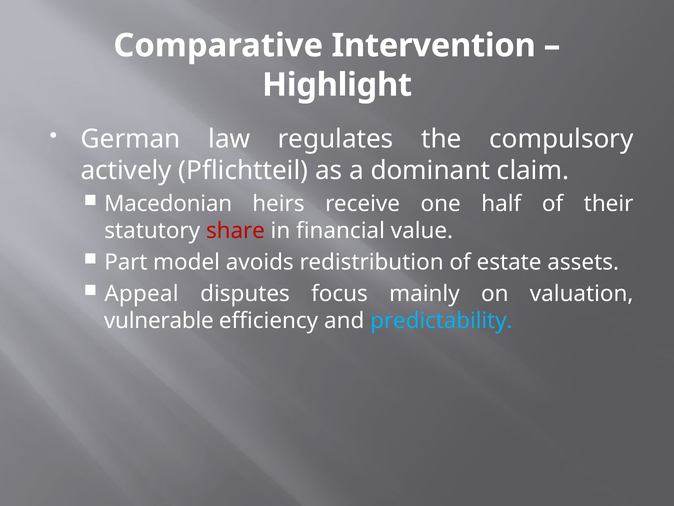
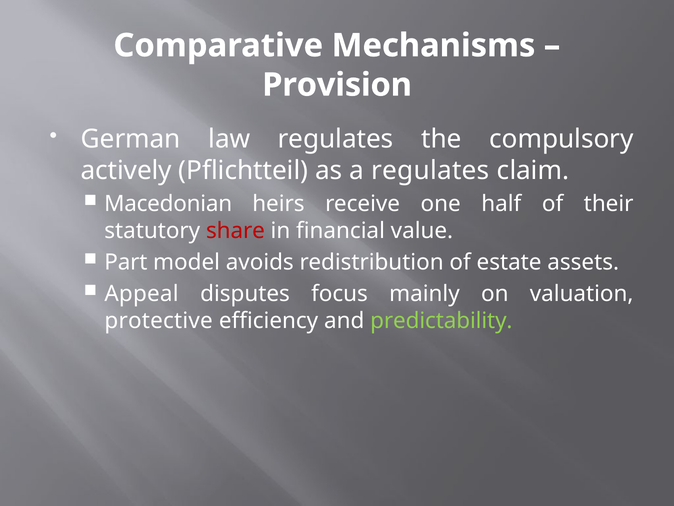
Intervention: Intervention -> Mechanisms (434, 45)
Highlight: Highlight -> Provision (337, 85)
a dominant: dominant -> regulates (430, 170)
vulnerable: vulnerable -> protective (159, 321)
predictability colour: light blue -> light green (441, 321)
